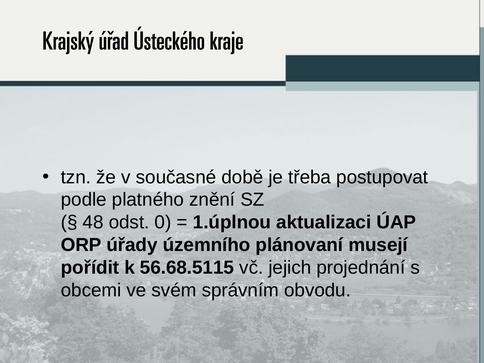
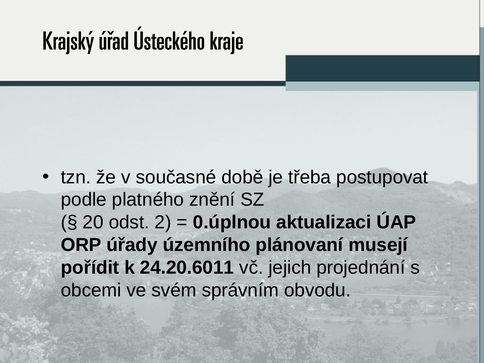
48: 48 -> 20 (93, 222)
0: 0 -> 2 (163, 222)
1.úplnou: 1.úplnou -> 0.úplnou (232, 222)
56.68.5115: 56.68.5115 -> 24.20.6011 (187, 268)
